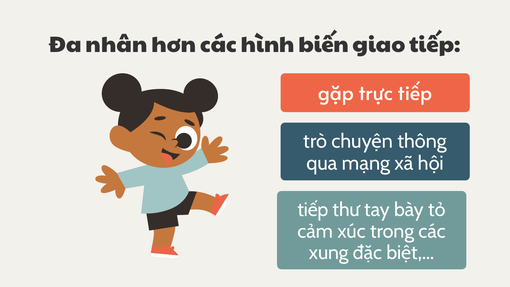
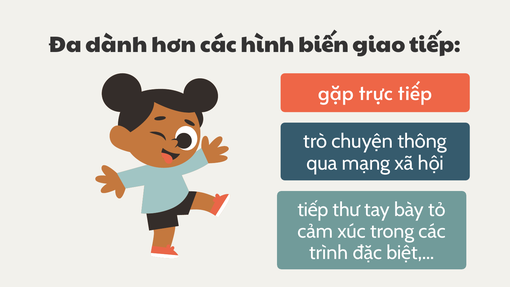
nhân: nhân -> dành (116, 45)
xung: xung -> trình (329, 253)
